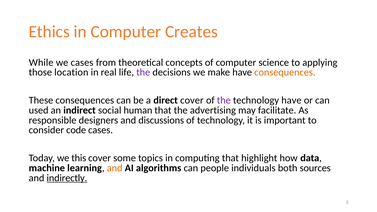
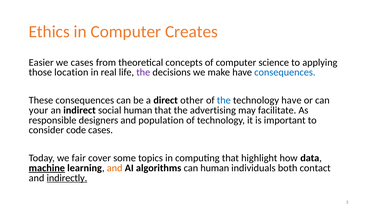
While: While -> Easier (41, 62)
consequences colour: orange -> blue (285, 72)
direct cover: cover -> other (192, 100)
the colour: purple -> blue (224, 100)
used: used -> your (39, 110)
discussions: discussions -> population (161, 120)
this: this -> fair (79, 158)
machine underline: none -> present (47, 168)
can people: people -> human (215, 168)
sources: sources -> contact (315, 168)
